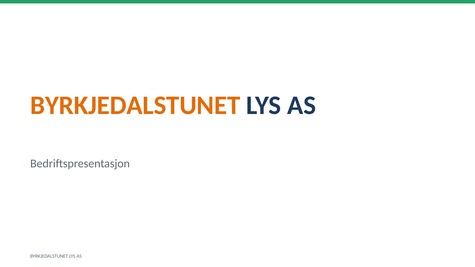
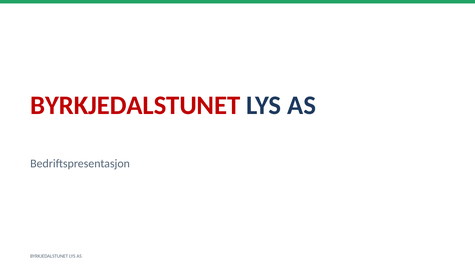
BYRKJEDALSTUNET colour: orange -> red (135, 105)
